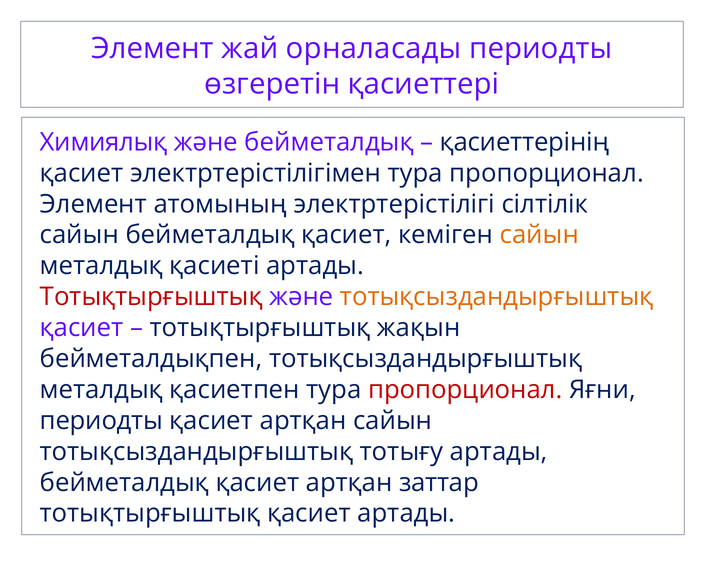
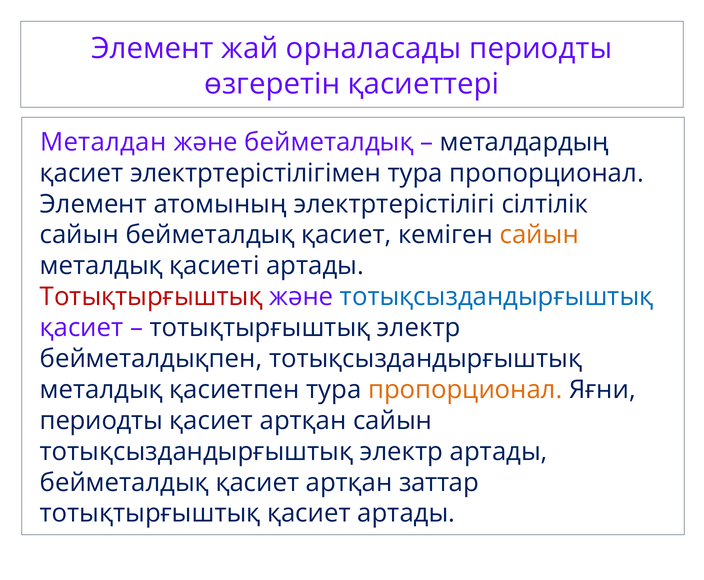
Химиялық: Химиялық -> Металдан (103, 142)
қасиеттерінің: қасиеттерінің -> металдардың (525, 142)
тотықсыздандырғыштық colour: orange -> blue (497, 297)
тотықтырғыштық жақын: жақын -> электр (419, 328)
пропорционал colour: red -> orange (465, 390)
тотықсыздандырғыштық тотығу: тотығу -> электр (402, 452)
